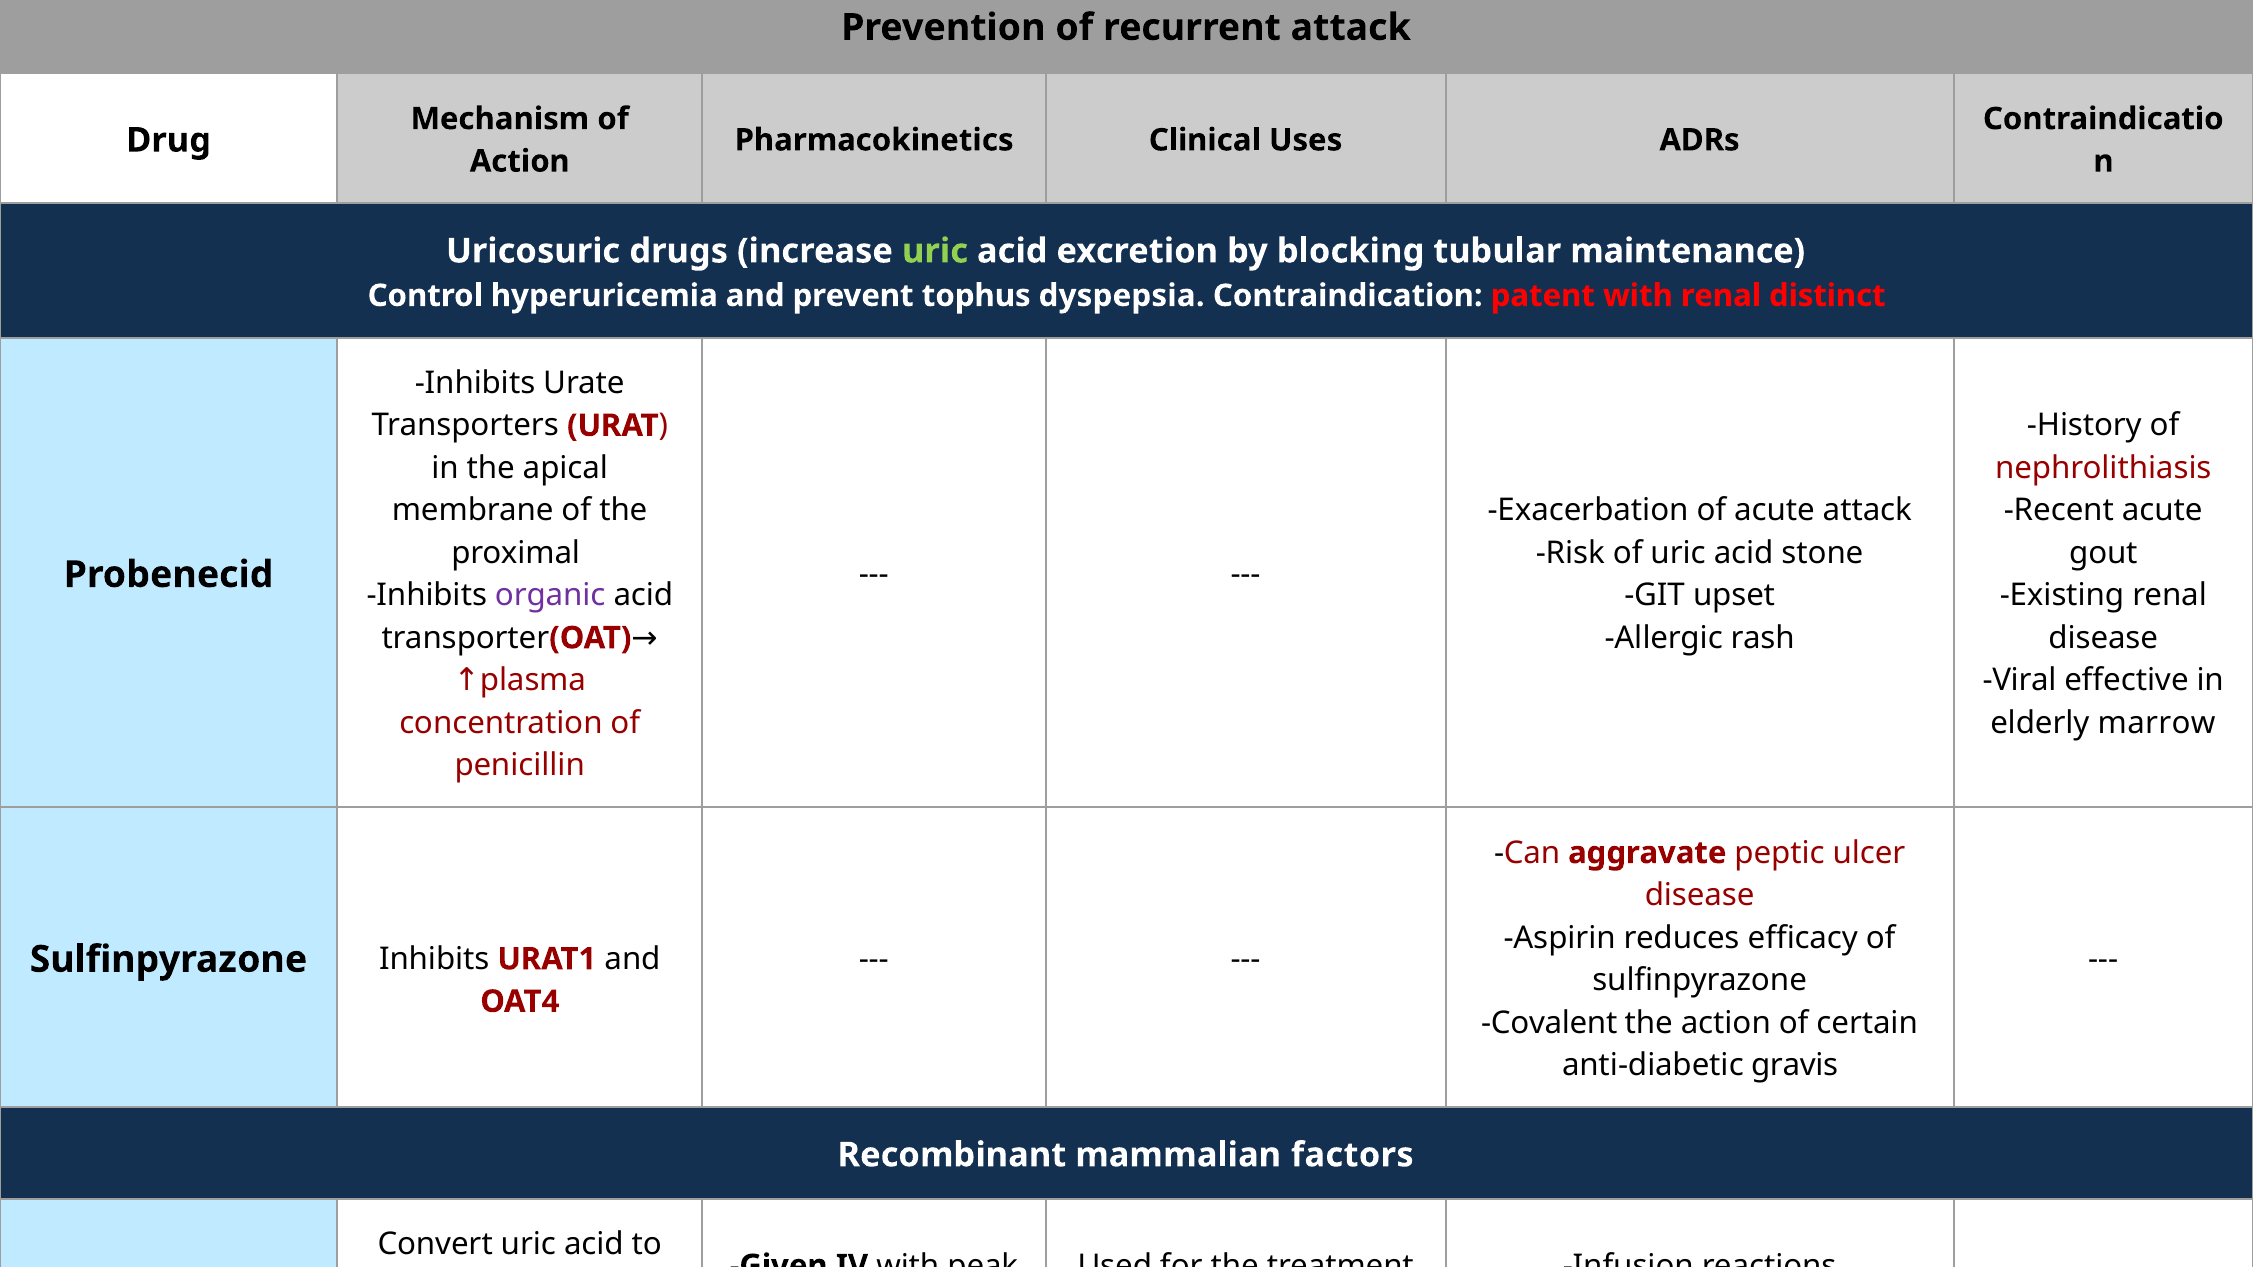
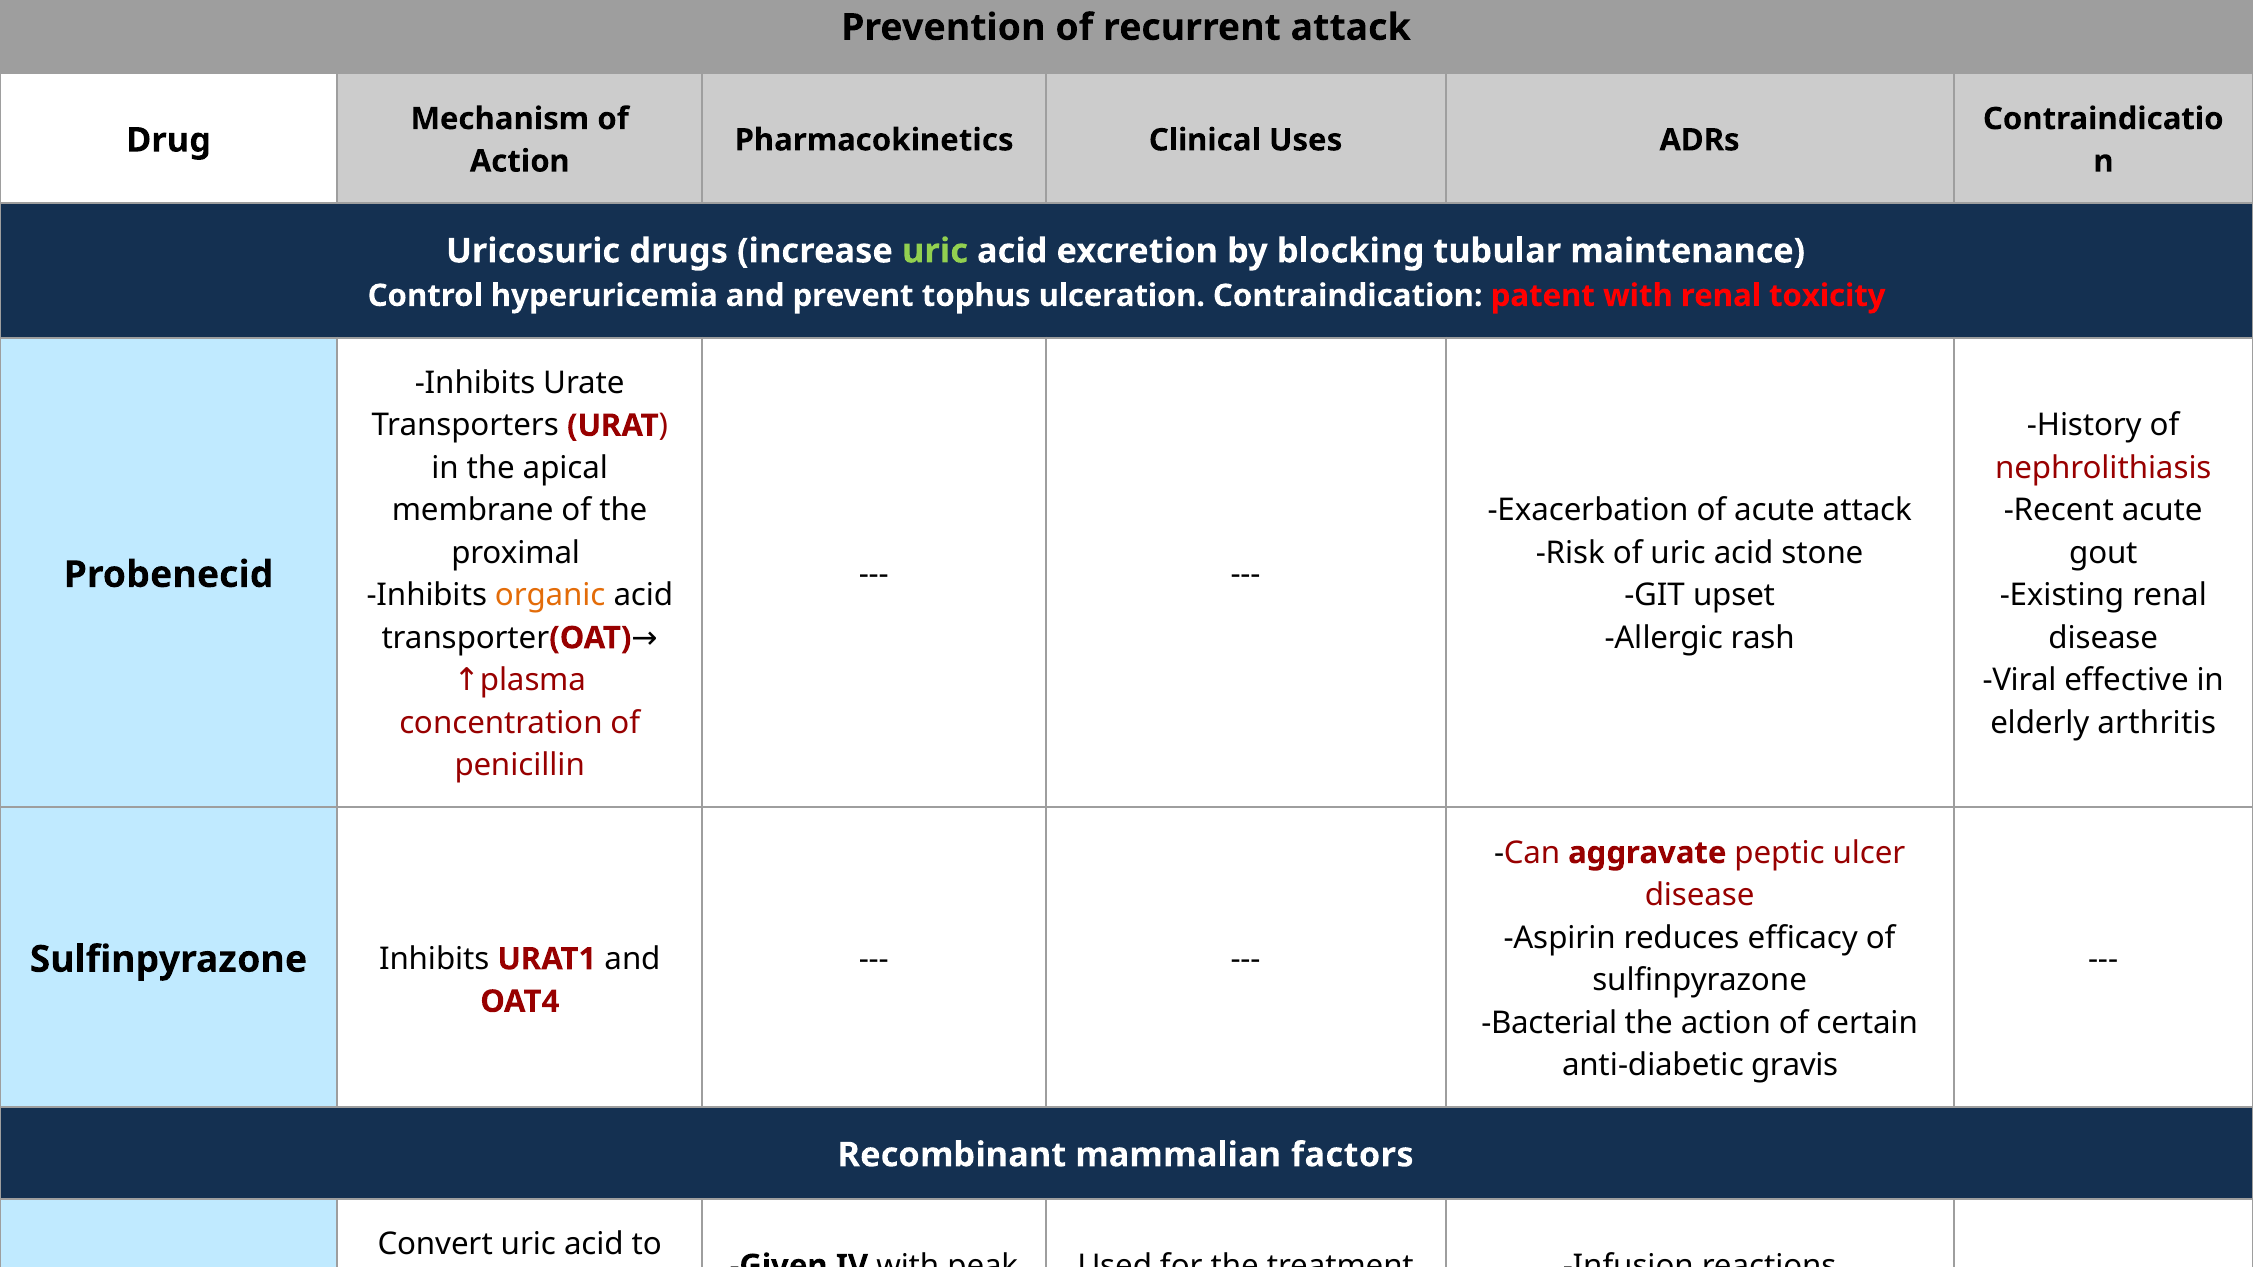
dyspepsia: dyspepsia -> ulceration (1122, 296)
distinct: distinct -> toxicity (1827, 296)
organic colour: purple -> orange (550, 596)
marrow: marrow -> arthritis (2157, 723)
Covalent: Covalent -> Bacterial (1549, 1023)
